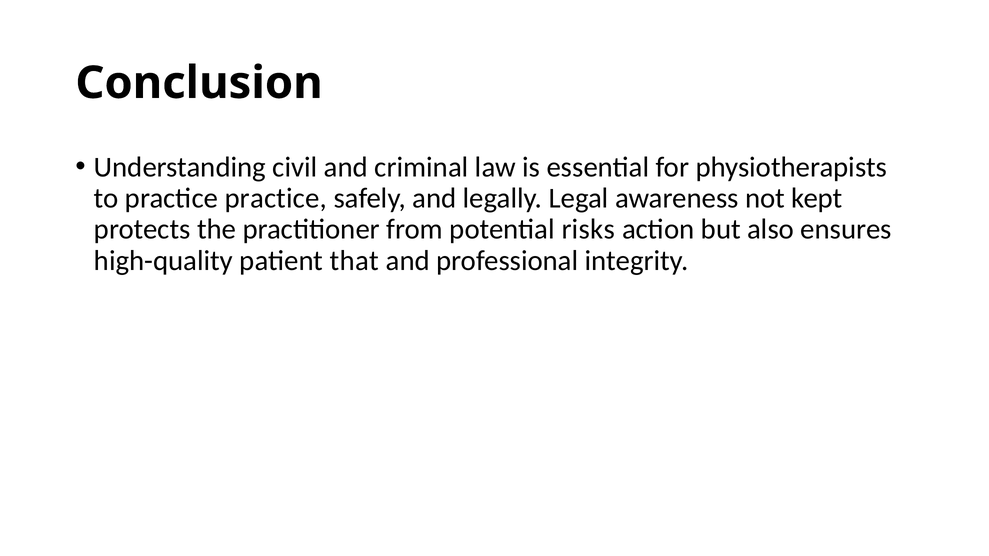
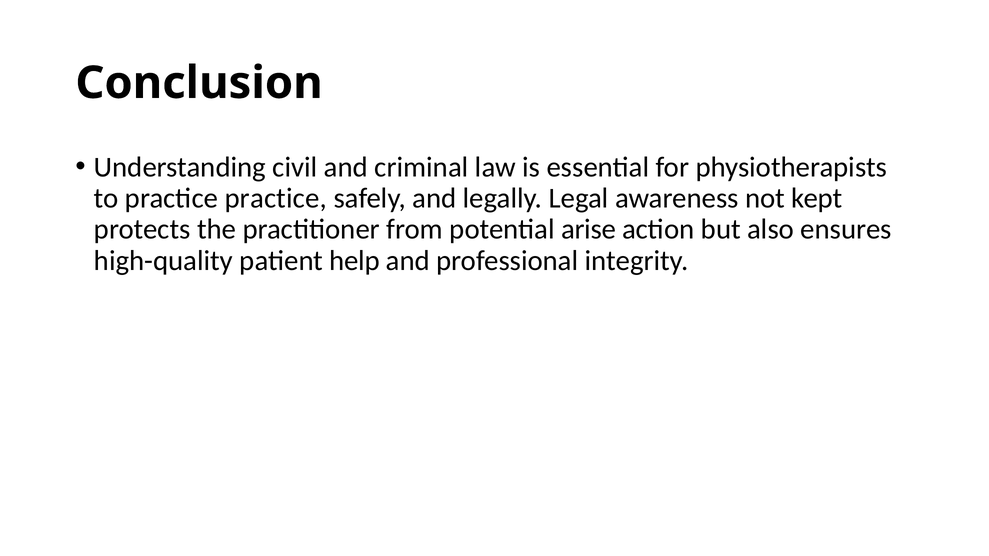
risks: risks -> arise (589, 230)
that: that -> help (355, 261)
